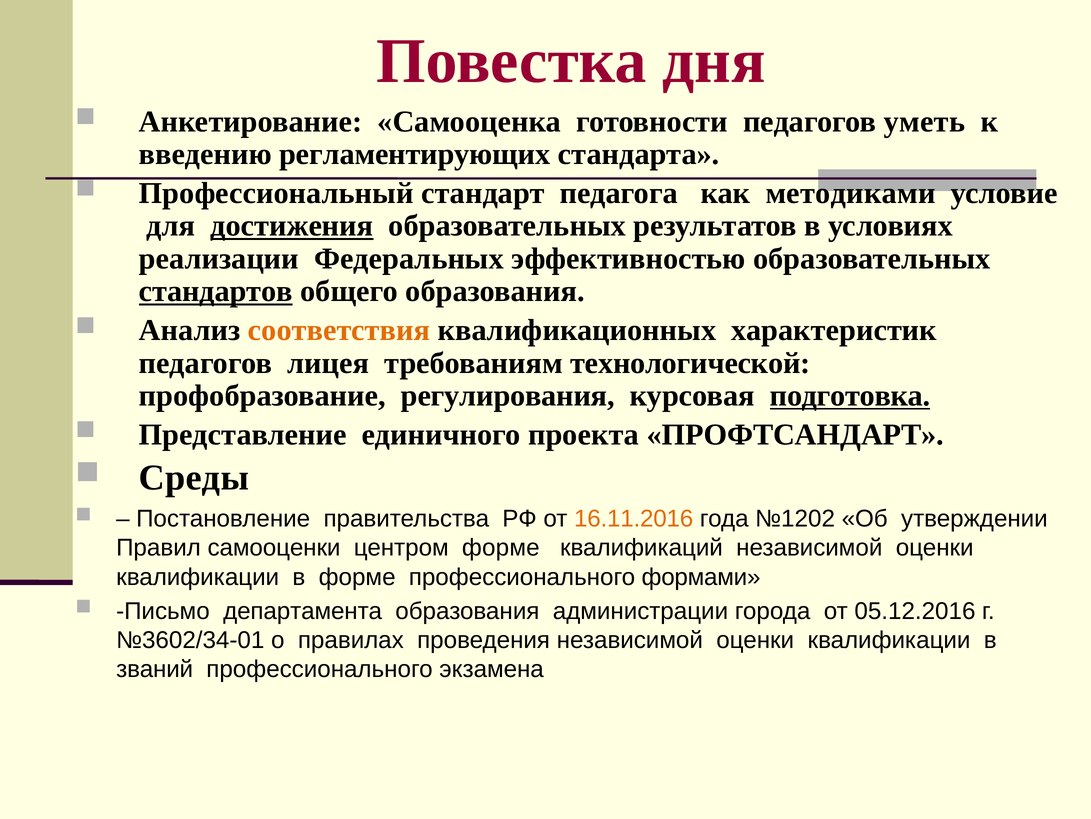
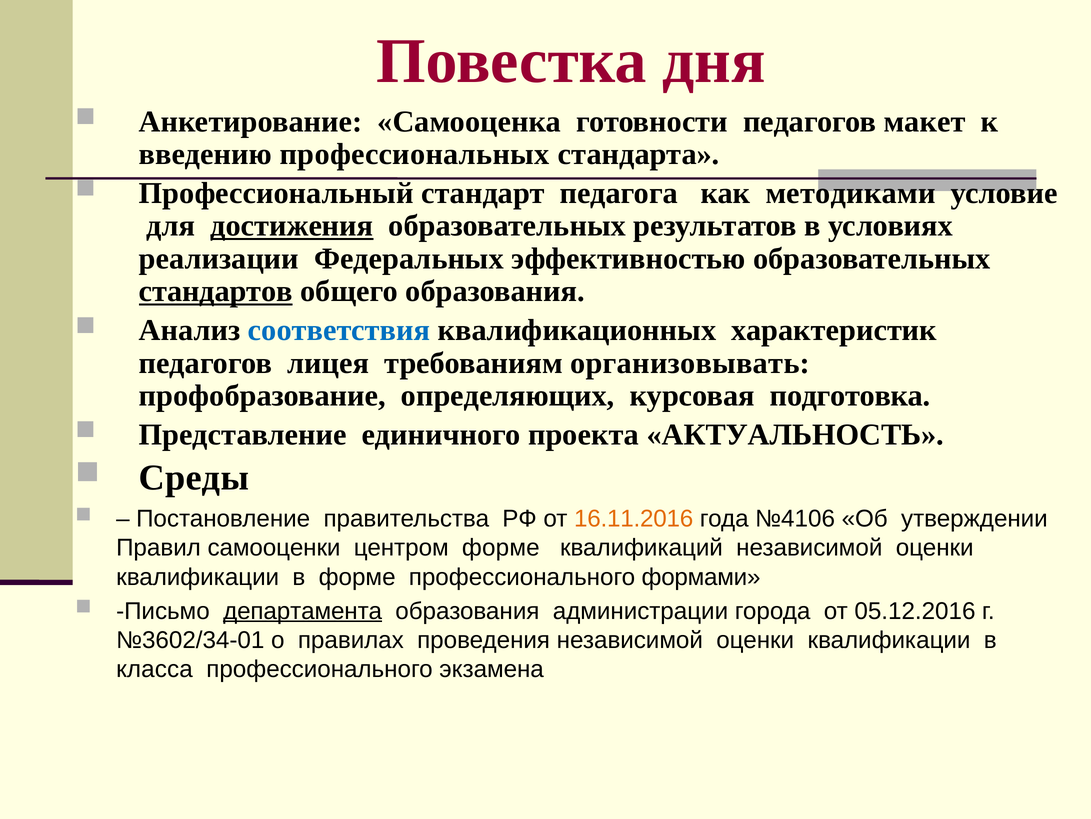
уметь: уметь -> макет (925, 121)
регламентирующих: регламентирующих -> профессиональных (415, 154)
соответствия colour: orange -> blue (339, 330)
технологической: технологической -> организовывать (690, 363)
регулирования: регулирования -> определяющих (508, 395)
подготовка underline: present -> none (850, 395)
ПРОФТСАНДАРТ: ПРОФТСАНДАРТ -> АКТУАЛЬНОСТЬ (795, 434)
№1202: №1202 -> №4106 (795, 518)
департамента underline: none -> present (303, 610)
званий: званий -> класса (155, 669)
